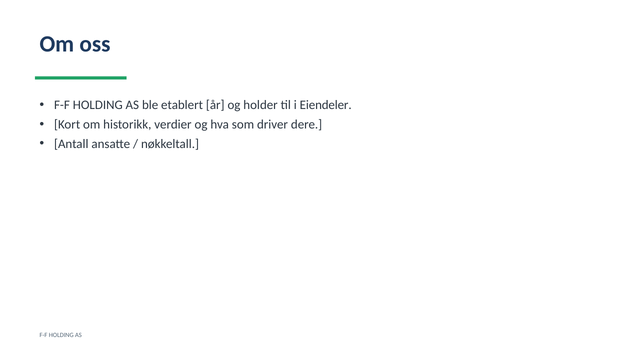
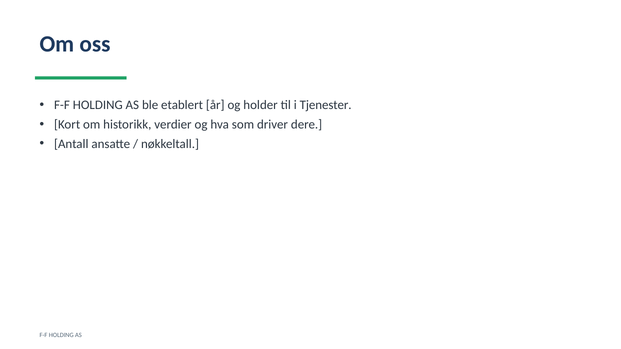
Eiendeler: Eiendeler -> Tjenester (326, 105)
